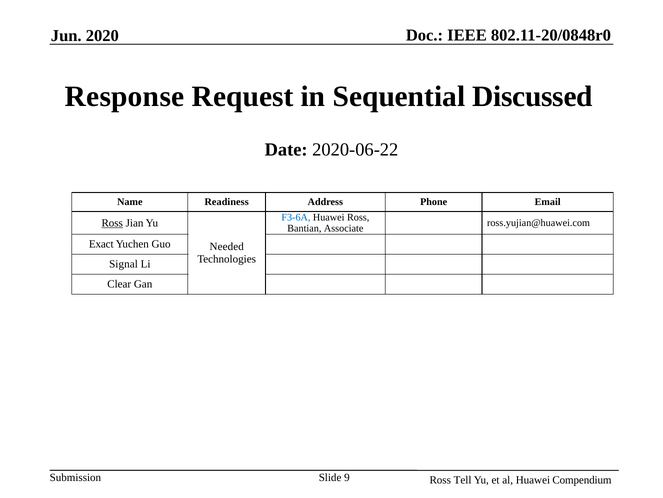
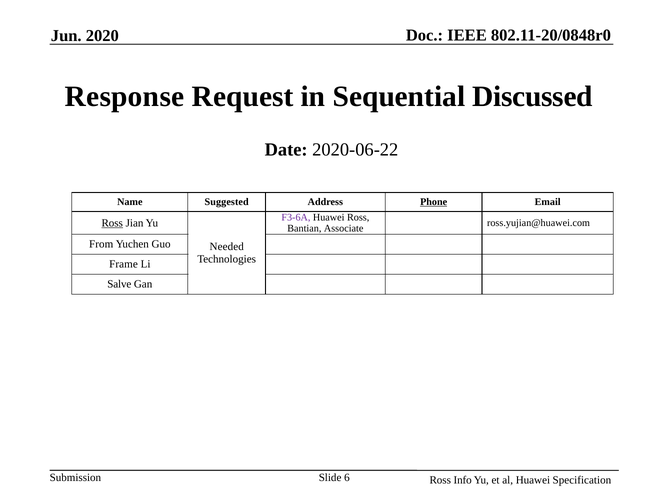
Readiness: Readiness -> Suggested (227, 202)
Phone underline: none -> present (434, 202)
F3-6A colour: blue -> purple (296, 217)
Exact: Exact -> From (101, 244)
Signal: Signal -> Frame (123, 264)
Clear: Clear -> Salve (119, 284)
Tell: Tell -> Info (463, 479)
Compendium: Compendium -> Specification (582, 479)
9: 9 -> 6 (347, 477)
